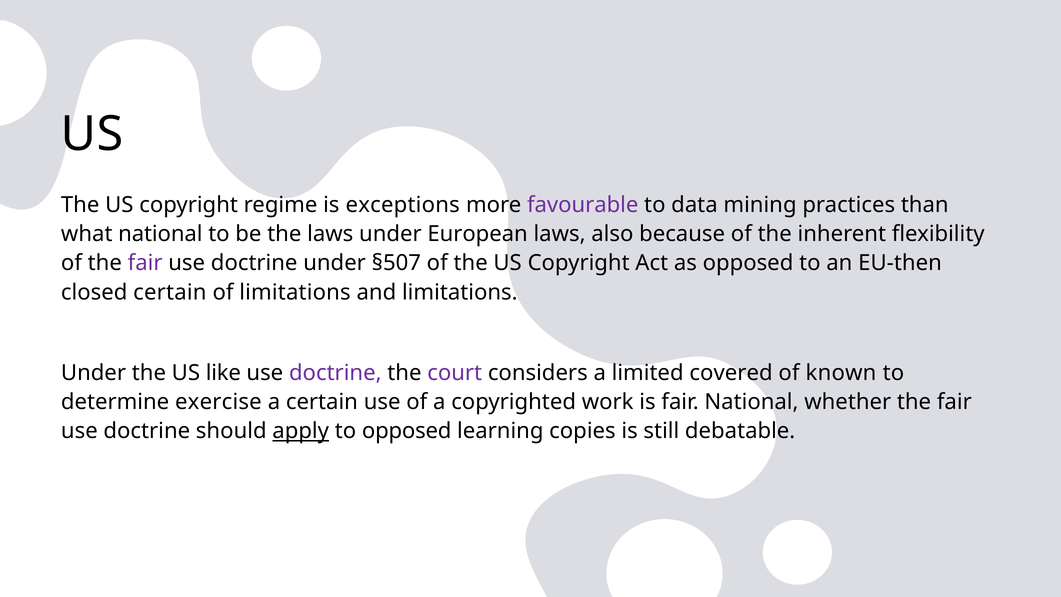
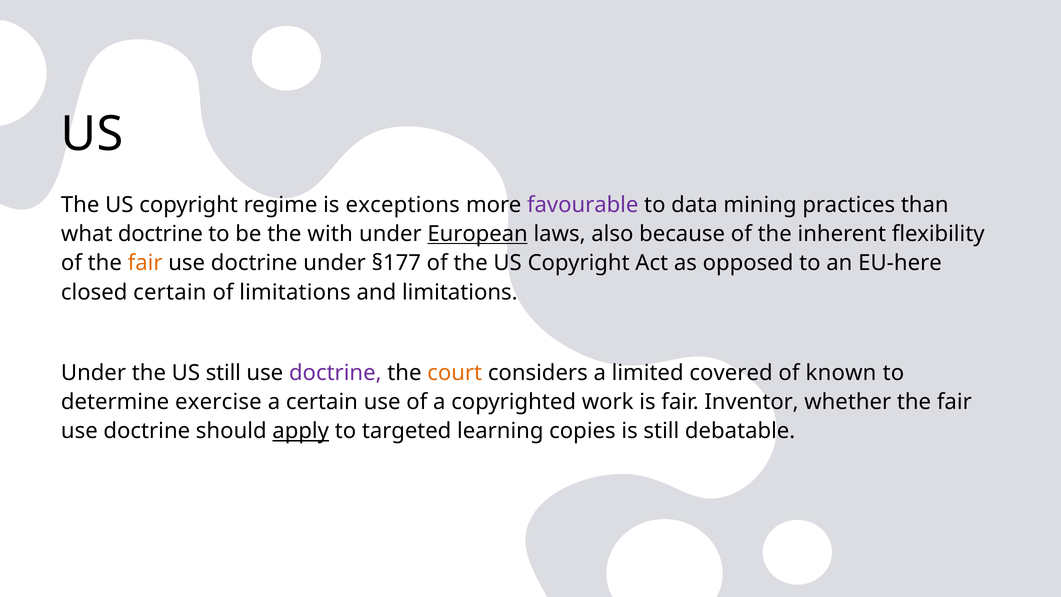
what national: national -> doctrine (160, 234)
the laws: laws -> with (330, 234)
European underline: none -> present (478, 234)
fair colour: purple -> orange (145, 263)
§507: §507 -> §177 (396, 263)
EU-then: EU-then -> EU-here (900, 263)
US like: like -> still (223, 373)
court colour: purple -> orange (455, 373)
fair National: National -> Inventor (752, 402)
to opposed: opposed -> targeted (407, 431)
